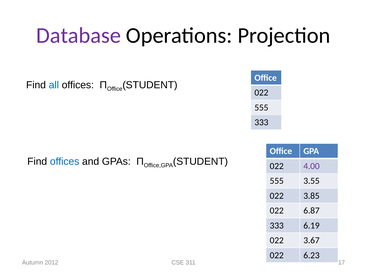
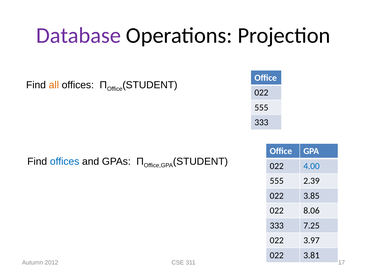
all colour: blue -> orange (54, 85)
4.00 colour: purple -> blue (311, 166)
3.55: 3.55 -> 2.39 (311, 181)
6.87: 6.87 -> 8.06 (311, 211)
6.19: 6.19 -> 7.25 (311, 226)
3.67: 3.67 -> 3.97 (311, 241)
6.23: 6.23 -> 3.81 (311, 255)
